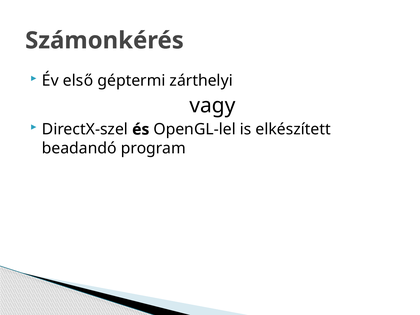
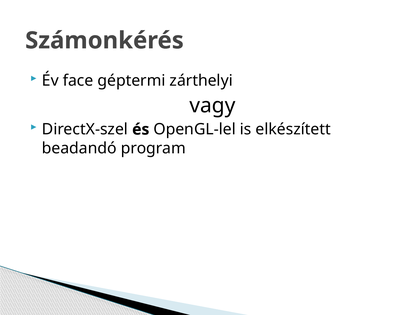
első: első -> face (78, 81)
